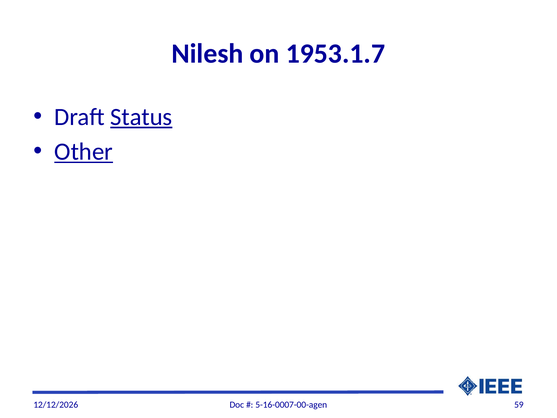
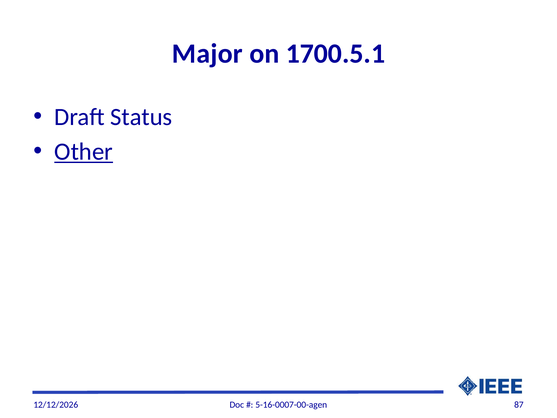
Nilesh: Nilesh -> Major (207, 53)
1953.1.7: 1953.1.7 -> 1700.5.1 (335, 53)
Status underline: present -> none (141, 117)
59: 59 -> 87 (519, 404)
